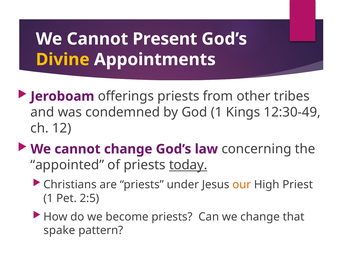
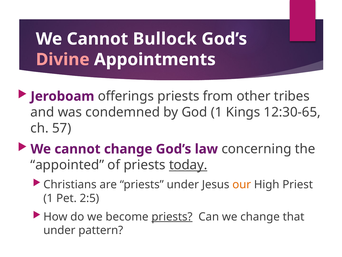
Present: Present -> Bullock (165, 39)
Divine colour: yellow -> pink (63, 59)
12:30-49: 12:30-49 -> 12:30-65 (292, 112)
12: 12 -> 57 (62, 128)
priests underline: none -> present (172, 216)
spake: spake -> under (59, 230)
